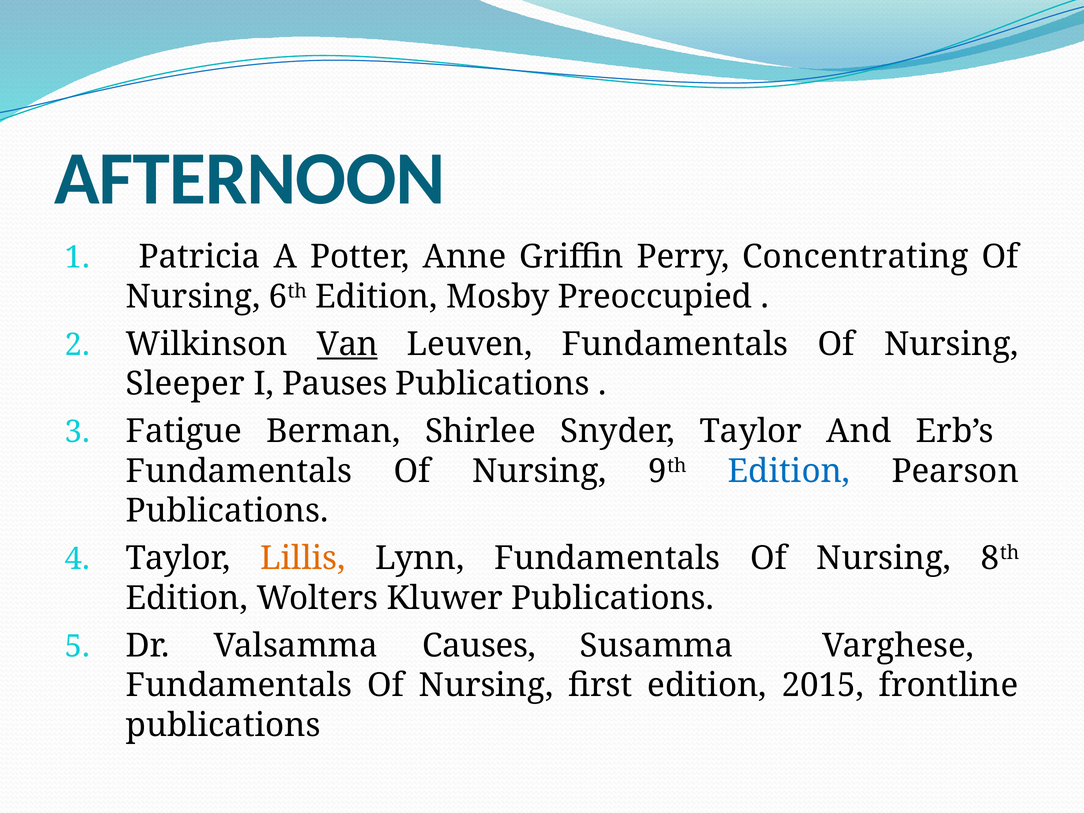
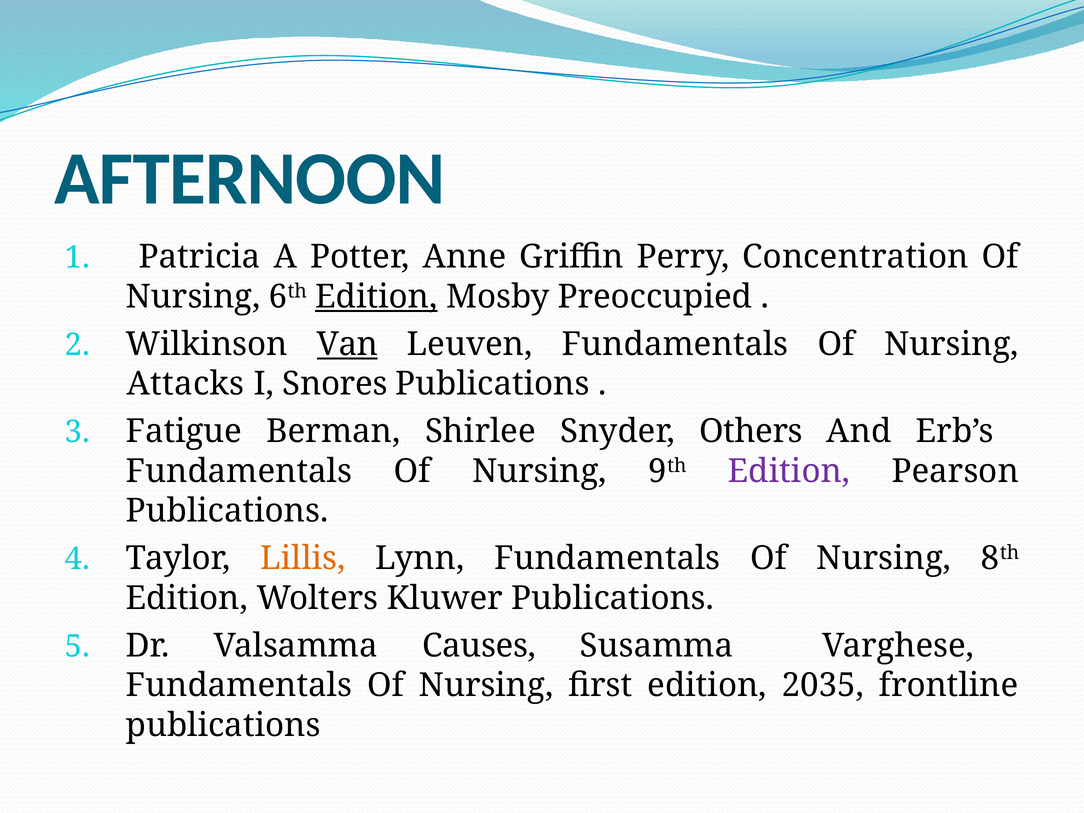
Concentrating: Concentrating -> Concentration (855, 257)
Edition underline: none -> present (376, 297)
Sleeper: Sleeper -> Attacks (185, 384)
Pauses: Pauses -> Snores (335, 384)
Snyder Taylor: Taylor -> Others (751, 432)
Edition colour: blue -> purple (789, 471)
2015: 2015 -> 2035 (823, 686)
